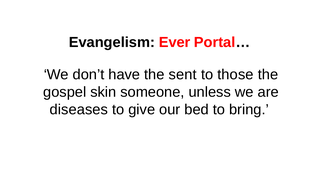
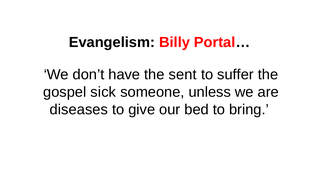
Ever: Ever -> Billy (175, 43)
those: those -> suffer (236, 75)
skin: skin -> sick (103, 92)
